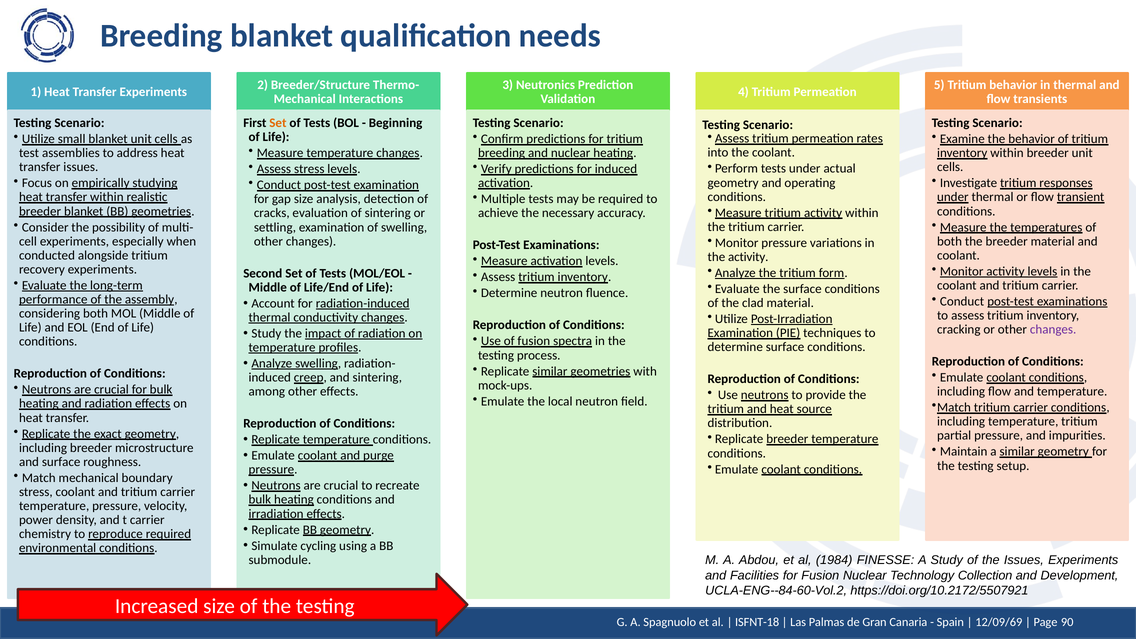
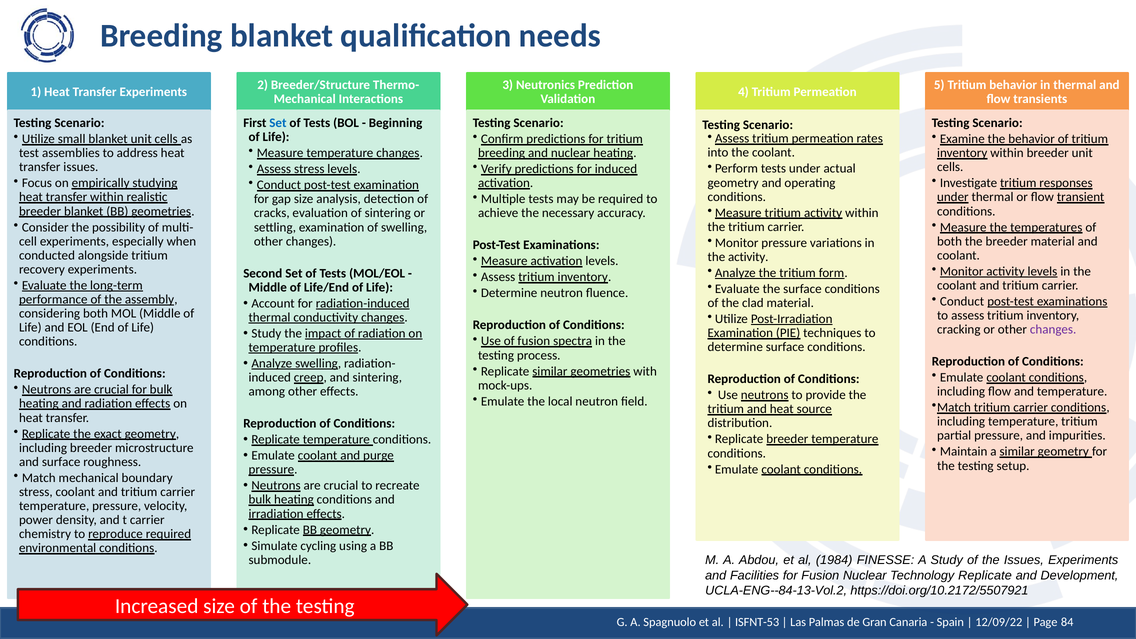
Set colour: orange -> blue (278, 123)
Technology Collection: Collection -> Replicate (985, 575)
UCLA-ENG--84-60-Vol.2: UCLA-ENG--84-60-Vol.2 -> UCLA-ENG--84-13-Vol.2 (776, 591)
ISFNT-18: ISFNT-18 -> ISFNT-53 (757, 622)
12/09/69: 12/09/69 -> 12/09/22 (999, 622)
90: 90 -> 84 (1067, 622)
